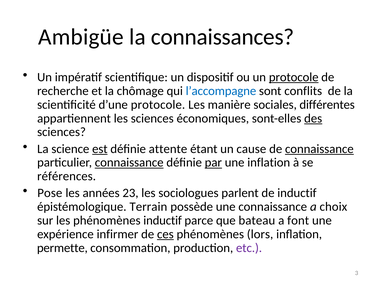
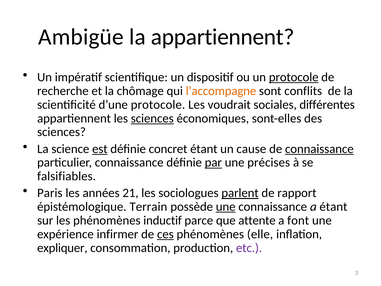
la connaissances: connaissances -> appartiennent (223, 37)
l’accompagne colour: blue -> orange (221, 91)
manière: manière -> voudrait (229, 105)
sciences underline: none -> present (152, 118)
des underline: present -> none (313, 118)
attente: attente -> concret (168, 149)
connaissance underline: present -> none (129, 162)
une inflation: inflation -> précises (269, 162)
références: références -> falsifiables (67, 176)
Pose: Pose -> Paris (50, 193)
23: 23 -> 21 (130, 193)
parlent underline: none -> present (240, 193)
de inductif: inductif -> rapport (297, 193)
une underline: none -> present (226, 207)
a choix: choix -> étant (333, 207)
bateau: bateau -> attente (257, 220)
lors: lors -> elle (260, 234)
permette: permette -> expliquer (62, 248)
